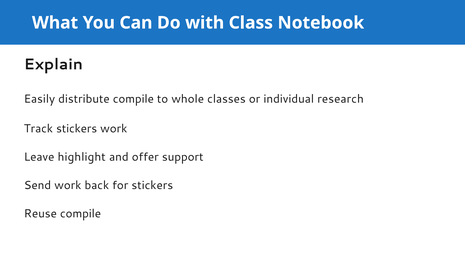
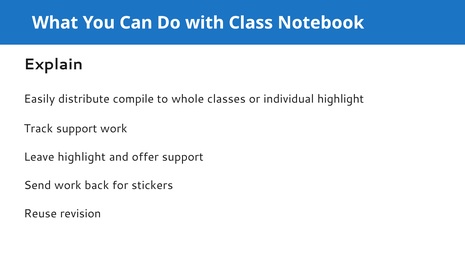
individual research: research -> highlight (341, 99)
Track stickers: stickers -> support (77, 128)
Reuse compile: compile -> revision (81, 213)
